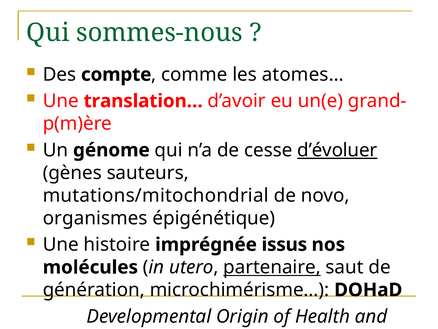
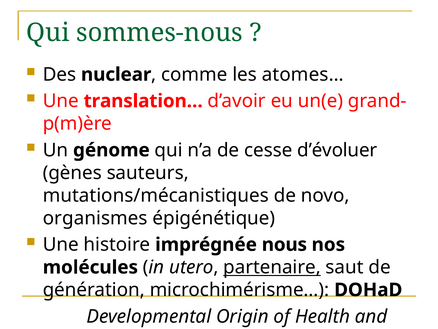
compte: compte -> nuclear (116, 74)
d’évoluer underline: present -> none (337, 150)
mutations/mitochondrial: mutations/mitochondrial -> mutations/mécanistiques (156, 195)
issus: issus -> nous (284, 244)
